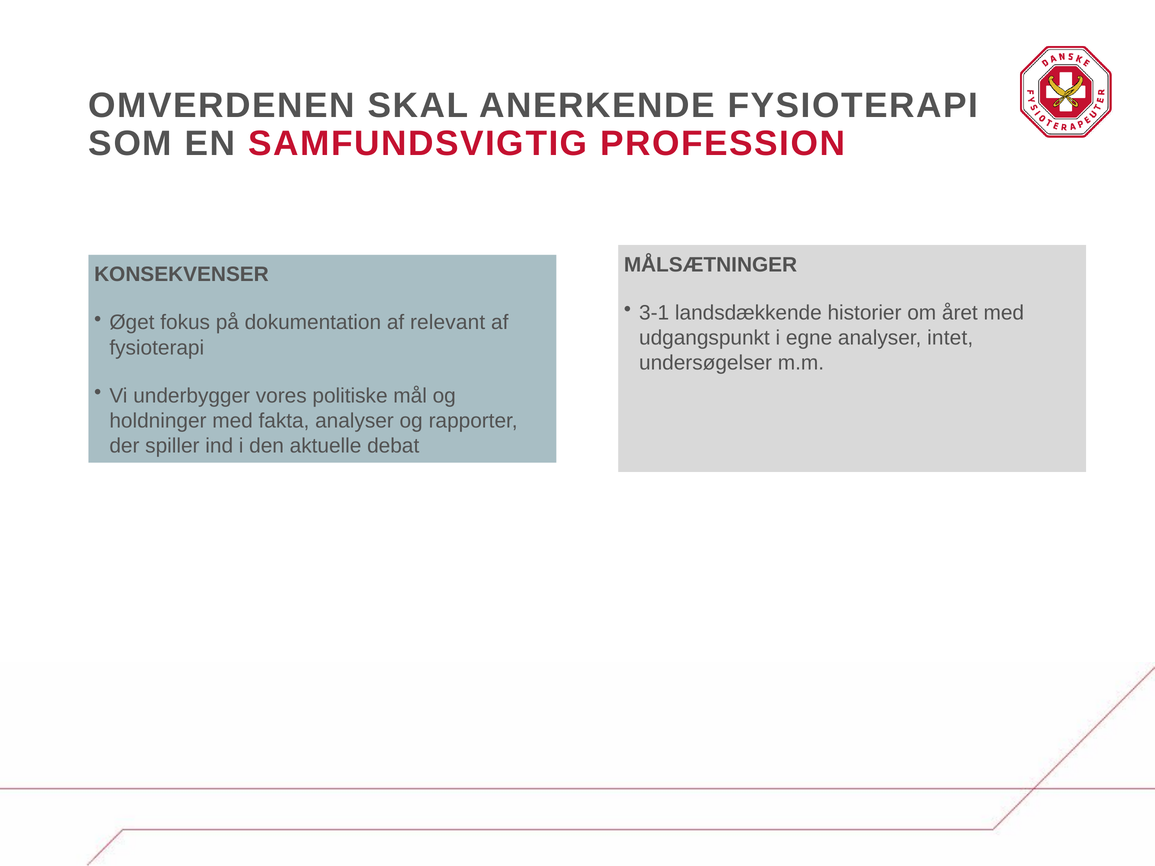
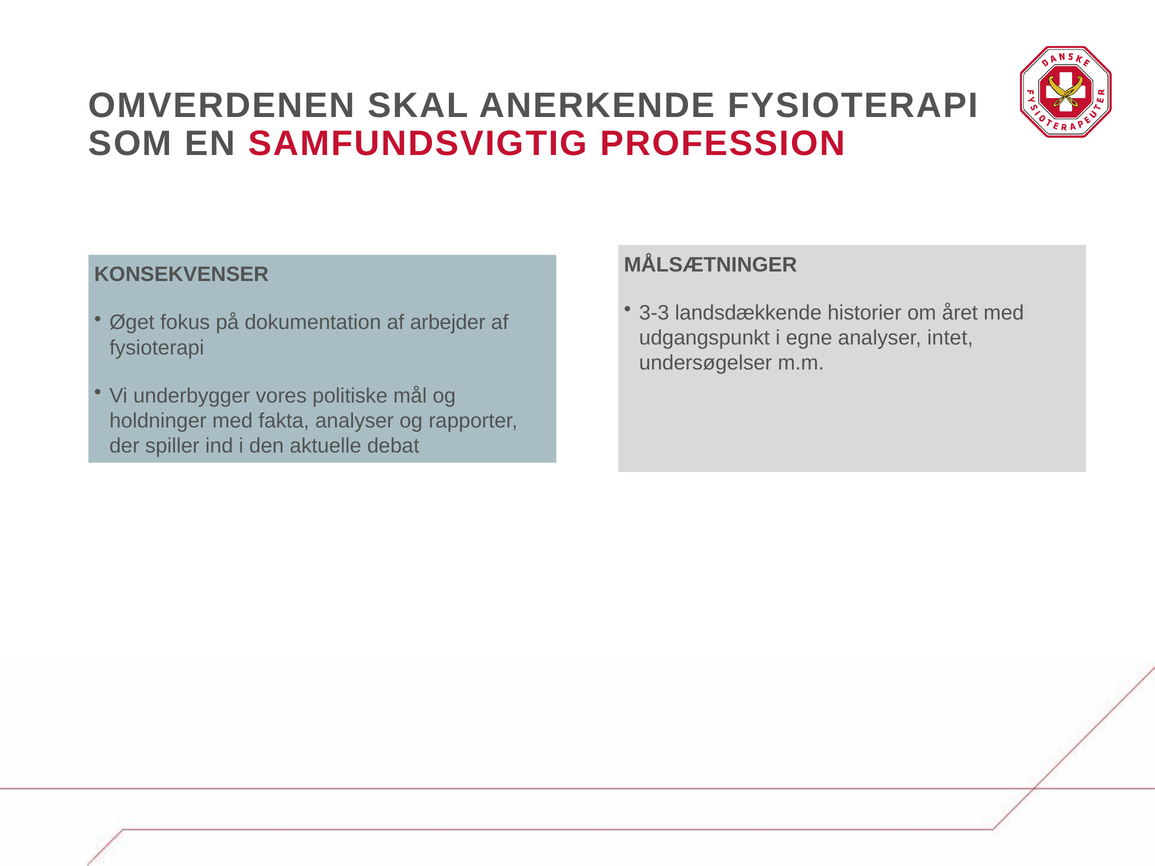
3-1: 3-1 -> 3-3 (654, 313)
relevant: relevant -> arbejder (448, 323)
